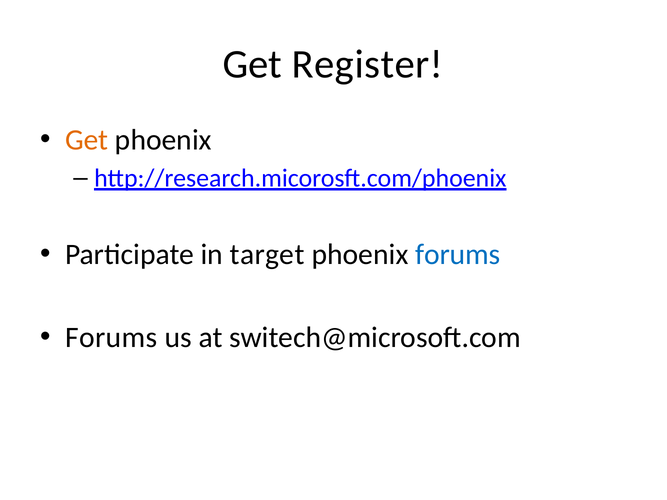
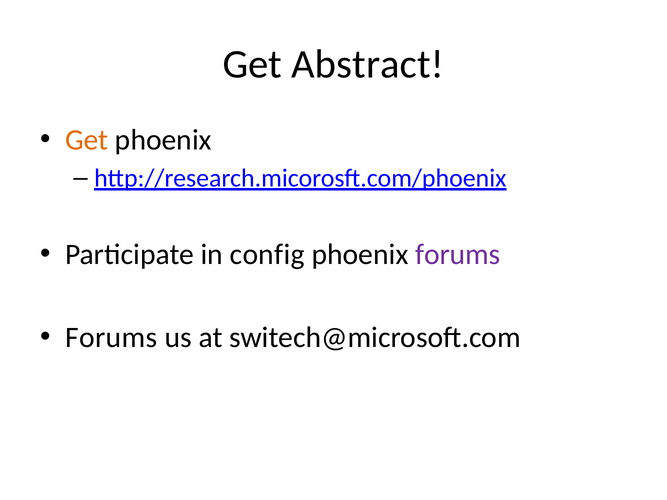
Register: Register -> Abstract (368, 65)
target: target -> config (267, 255)
forums colour: blue -> purple (458, 255)
